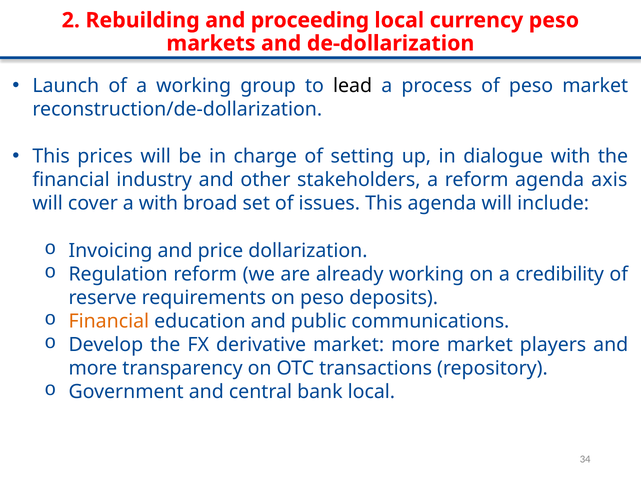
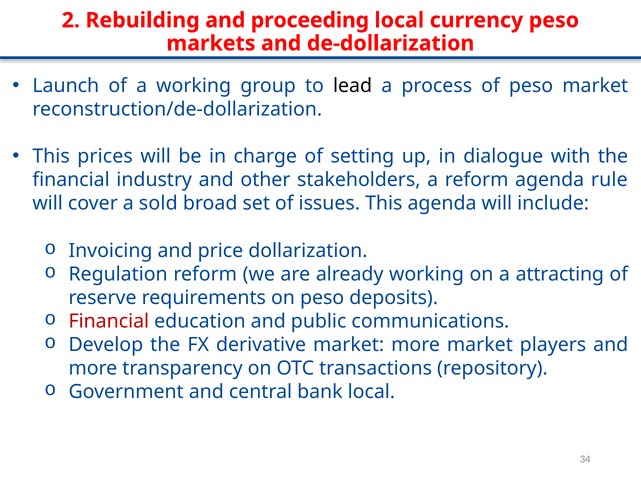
axis: axis -> rule (609, 180)
a with: with -> sold (158, 203)
credibility: credibility -> attracting (560, 274)
Financial colour: orange -> red (109, 321)
